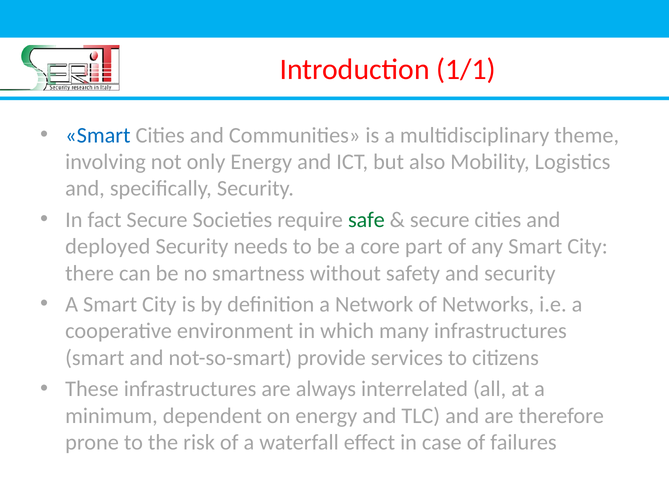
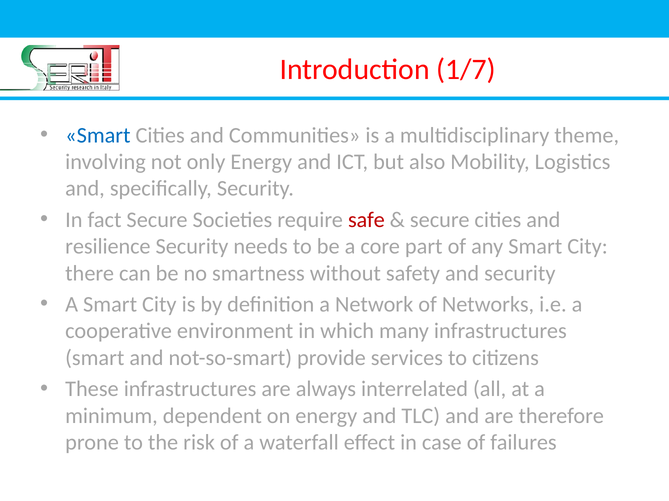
1/1: 1/1 -> 1/7 (466, 69)
safe colour: green -> red (366, 220)
deployed: deployed -> resilience (108, 247)
